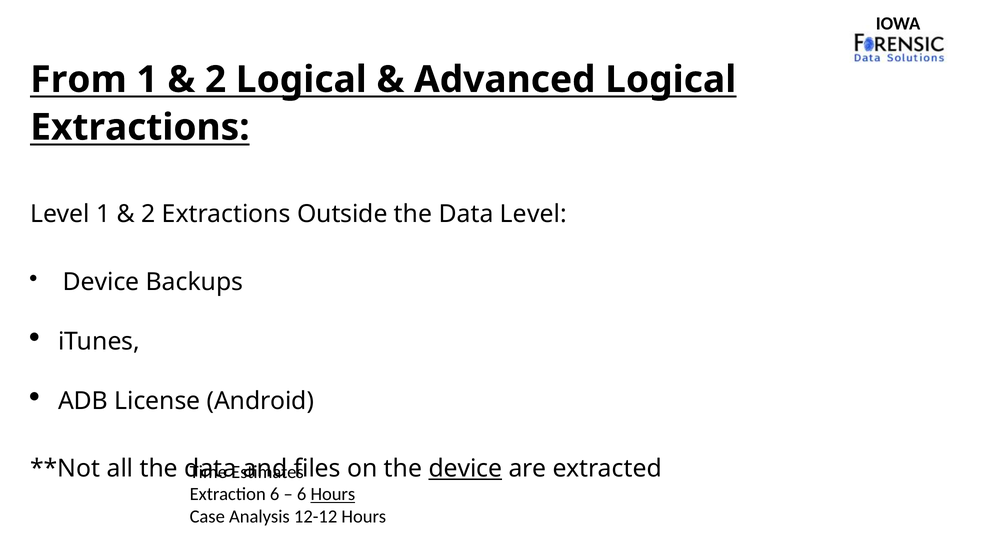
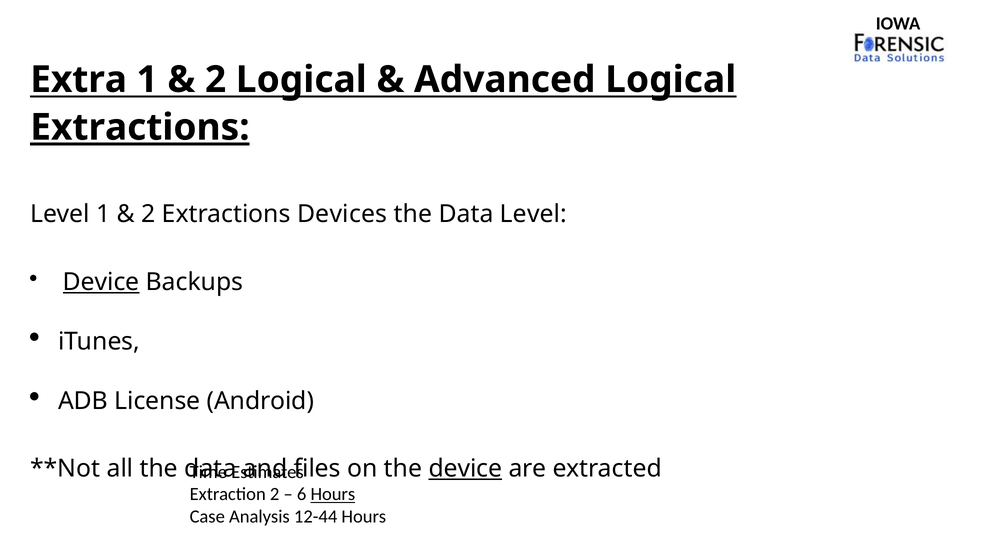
From: From -> Extra (79, 80)
Extractions underline: none -> present (140, 127)
Outside: Outside -> Devices (342, 214)
Device underline: none -> present (101, 282)
Extraction 6: 6 -> 2 (275, 494)
12-12: 12-12 -> 12-44 (316, 516)
